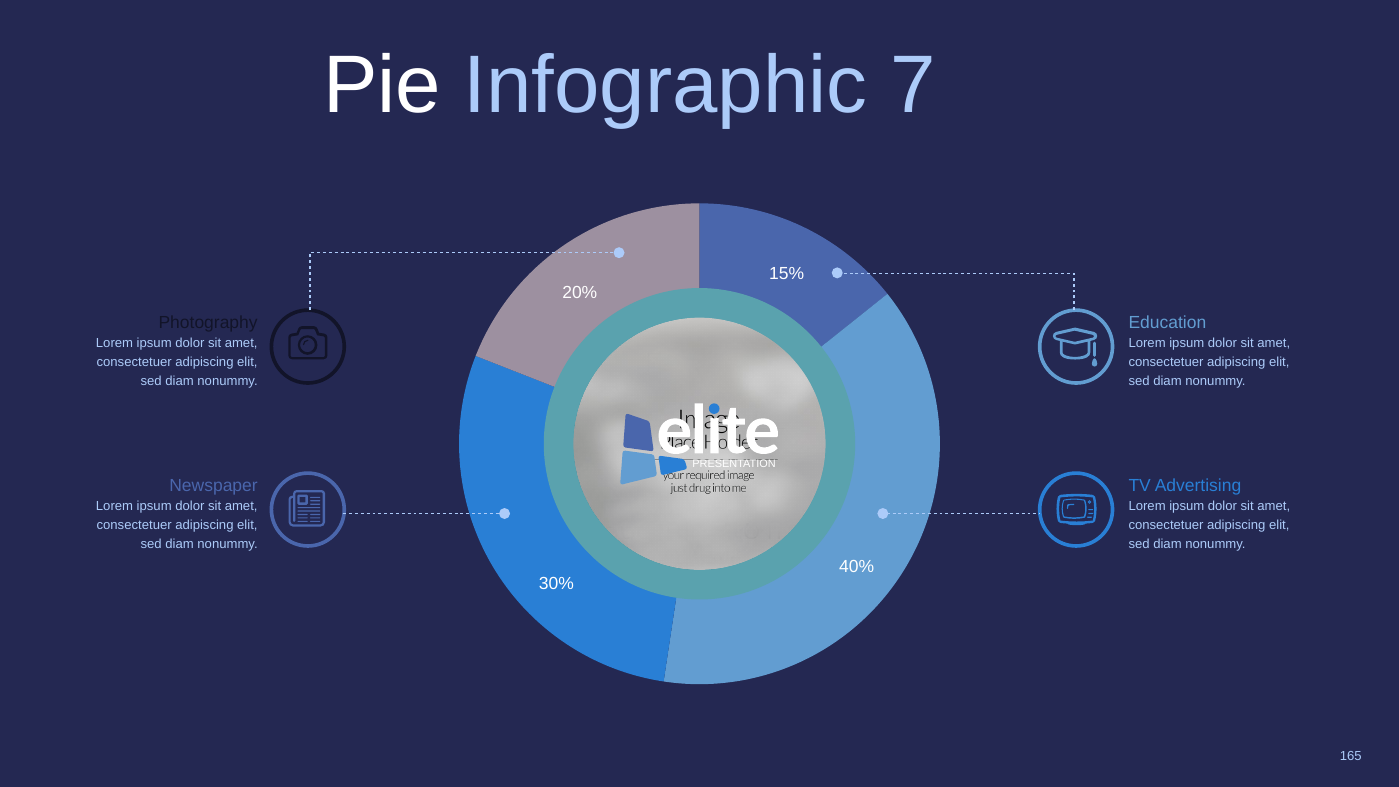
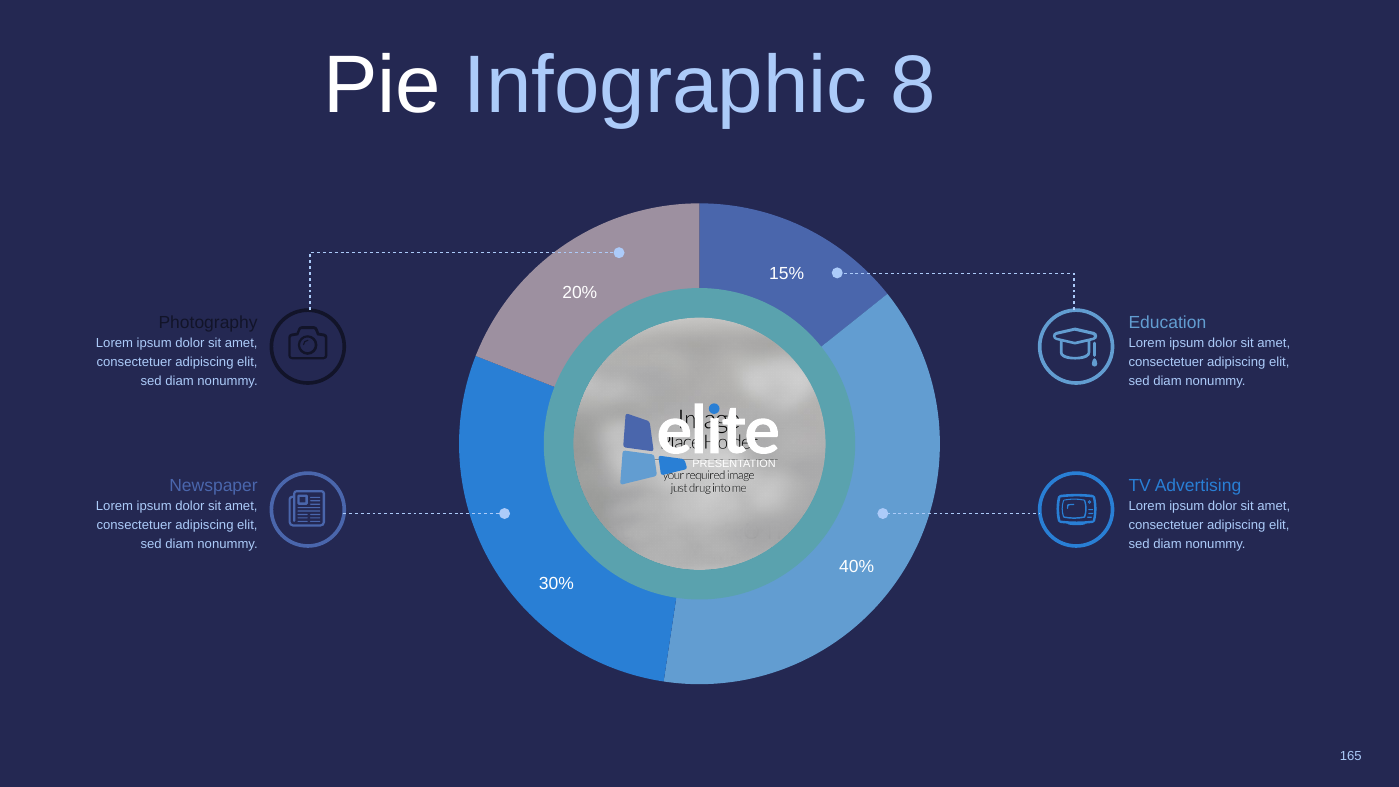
7: 7 -> 8 (913, 85)
